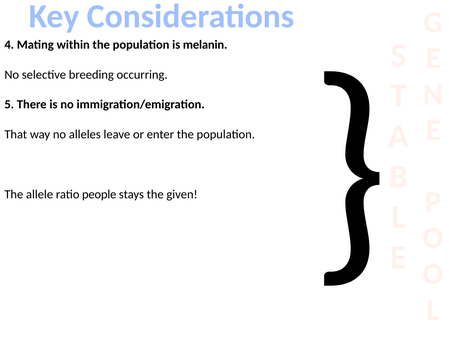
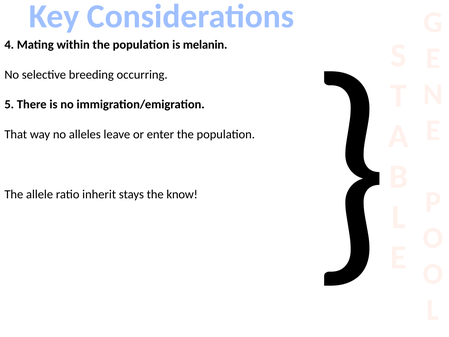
people: people -> inherit (99, 194)
given: given -> know (182, 194)
